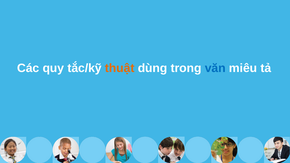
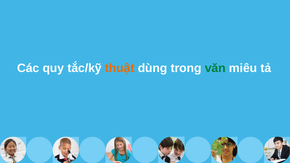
văn colour: blue -> green (215, 68)
